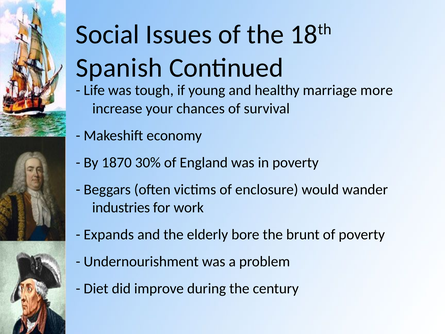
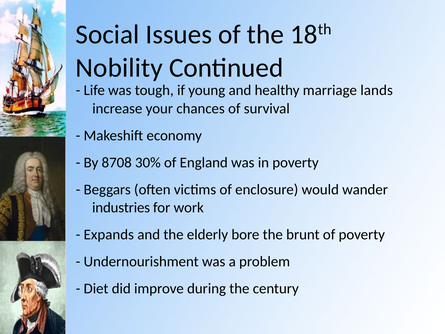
Spanish: Spanish -> Nobility (119, 68)
more: more -> lands (377, 90)
1870: 1870 -> 8708 (117, 162)
